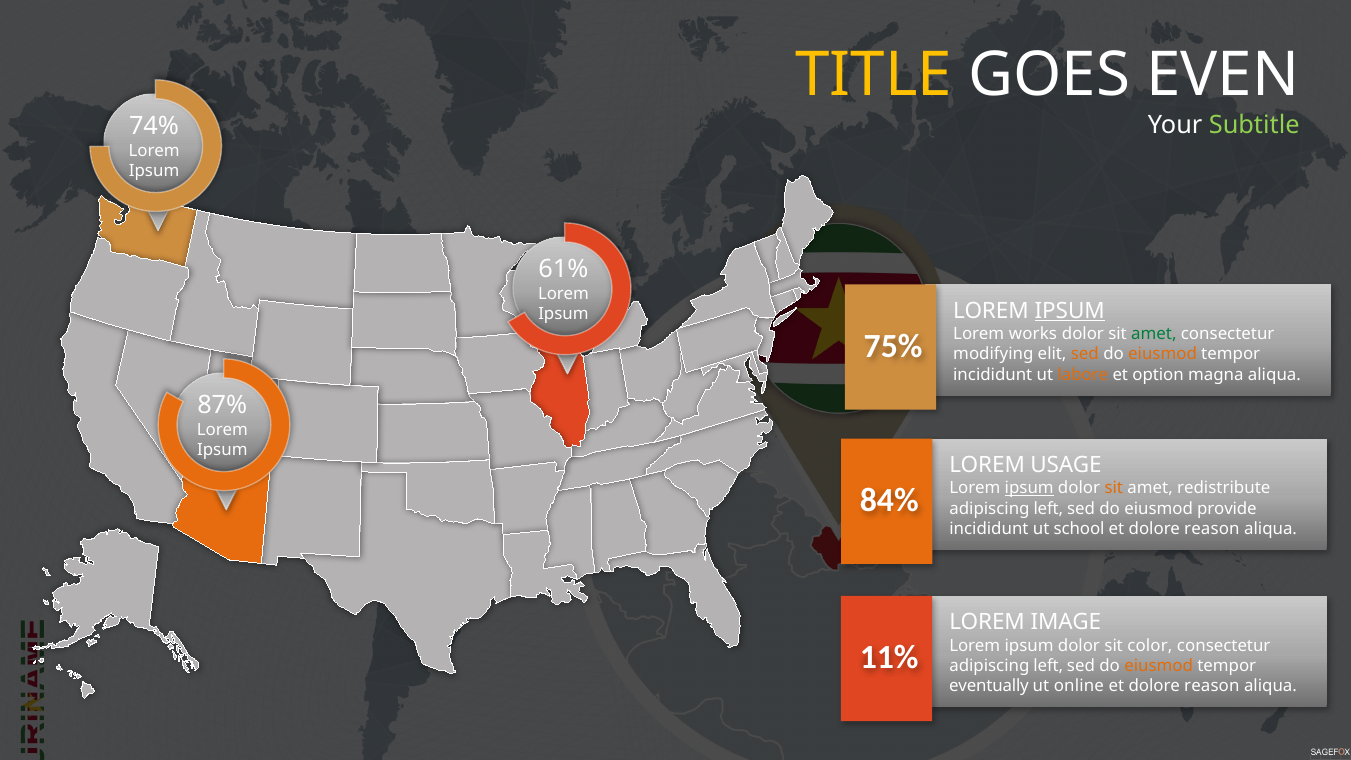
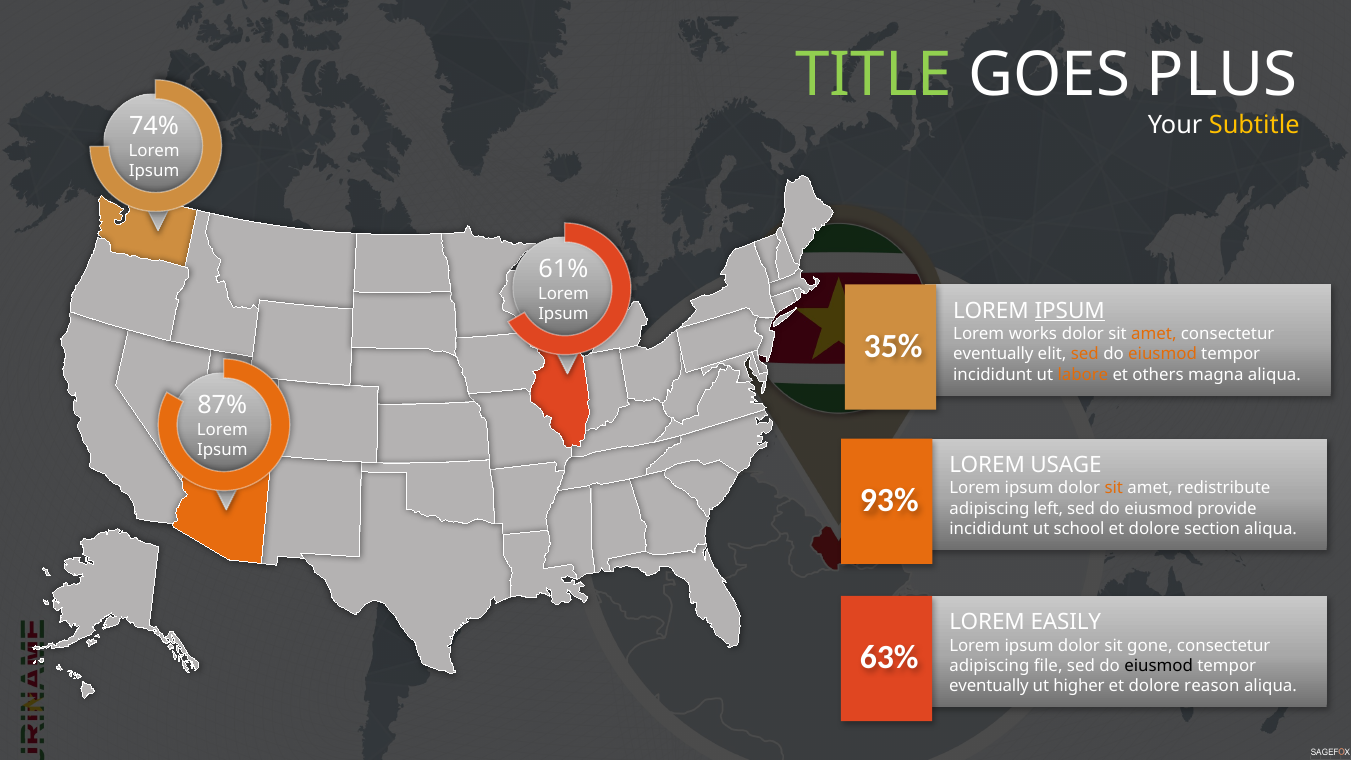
TITLE colour: yellow -> light green (874, 75)
EVEN: EVEN -> PLUS (1222, 75)
Subtitle colour: light green -> yellow (1254, 125)
amet colour: green -> orange (1154, 334)
75%: 75% -> 35% (893, 346)
modifying: modifying -> eventually (993, 354)
option: option -> others (1158, 375)
ipsum underline: present -> none (1029, 488)
84%: 84% -> 93% (889, 500)
reason: reason -> section (1212, 529)
IMAGE: IMAGE -> EASILY (1066, 622)
color: color -> gone (1150, 646)
11%: 11% -> 63% (889, 657)
left: left -> file (1048, 666)
eiusmod colour: orange -> black (1159, 666)
online: online -> higher (1079, 686)
